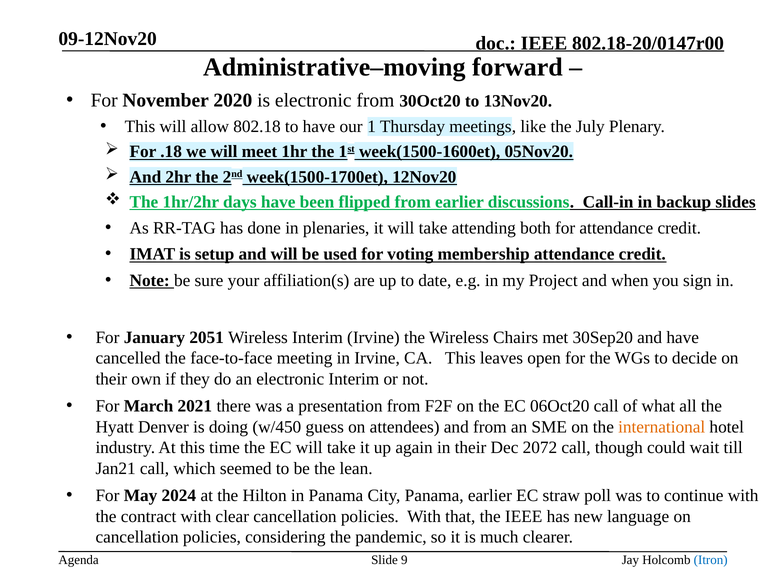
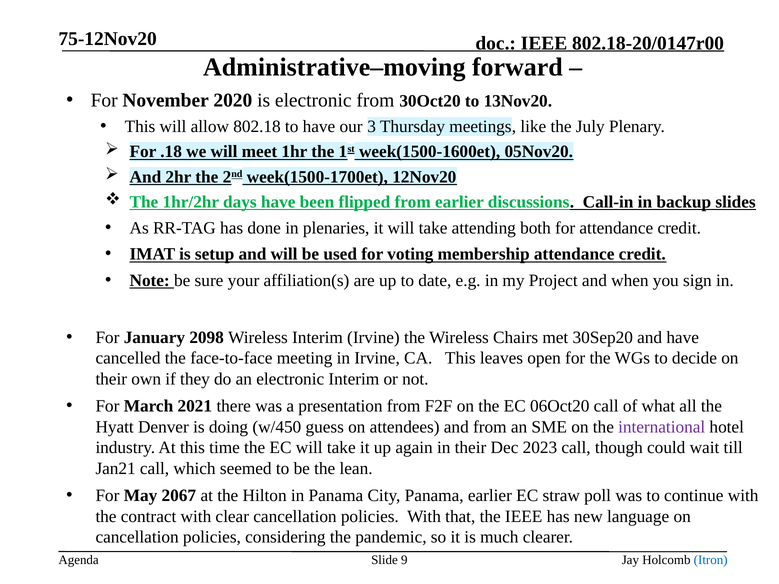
09-12Nov20: 09-12Nov20 -> 75-12Nov20 (108, 39)
1: 1 -> 3 (372, 127)
2051: 2051 -> 2098 (207, 338)
international colour: orange -> purple (662, 427)
2072: 2072 -> 2023 (540, 448)
2024: 2024 -> 2067 (179, 496)
